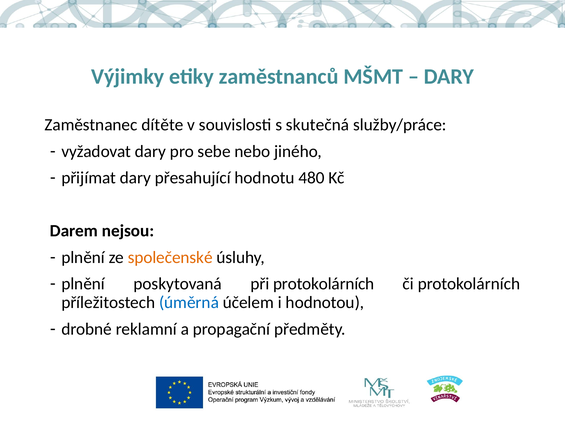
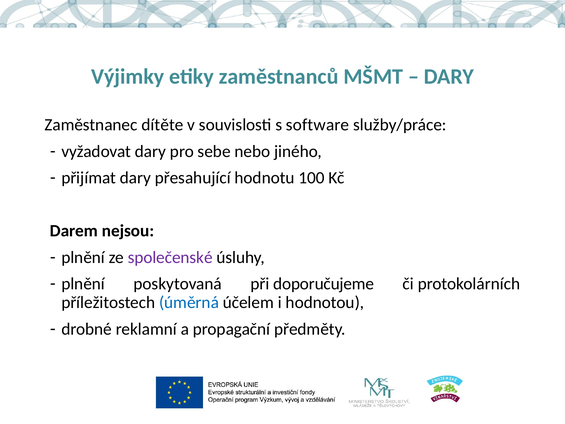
skutečná: skutečná -> software (318, 125)
480: 480 -> 100 (312, 178)
společenské colour: orange -> purple (170, 257)
při protokolárních: protokolárních -> doporučujeme (324, 284)
